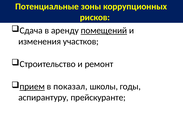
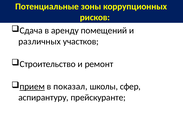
помещений underline: present -> none (104, 31)
изменения: изменения -> различных (40, 42)
годы: годы -> сфер (130, 87)
